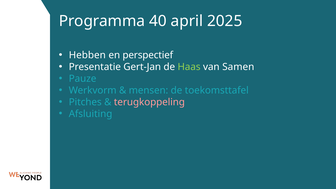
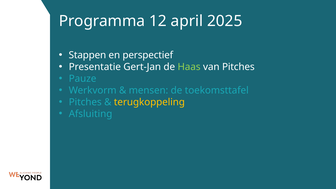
40: 40 -> 12 (158, 21)
Hebben: Hebben -> Stappen (87, 55)
van Samen: Samen -> Pitches (238, 67)
terugkoppeling colour: pink -> yellow (149, 102)
